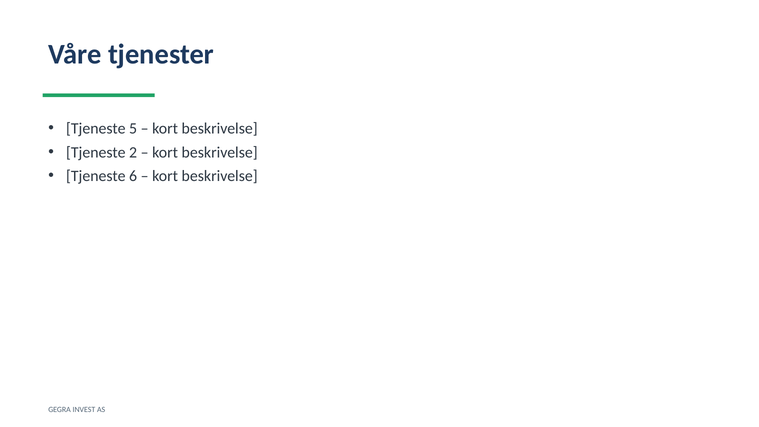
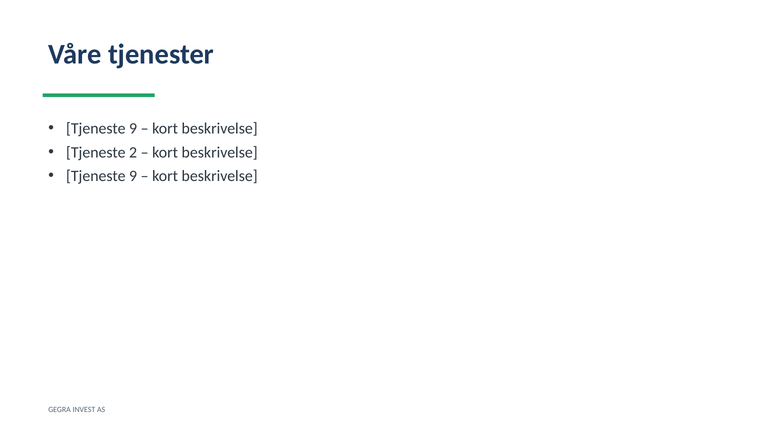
5: 5 -> 9 (133, 129)
6: 6 -> 9 (133, 176)
